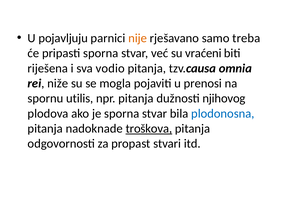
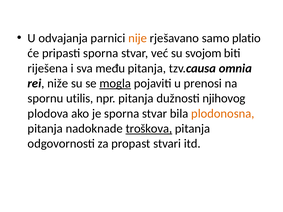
pojavljuju: pojavljuju -> odvajanja (63, 38)
treba: treba -> platio (246, 38)
vraćeni: vraćeni -> svojom (203, 53)
vodio: vodio -> među (110, 68)
mogla underline: none -> present (115, 83)
plodonosna colour: blue -> orange (223, 114)
